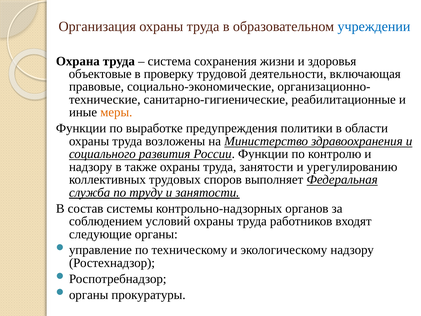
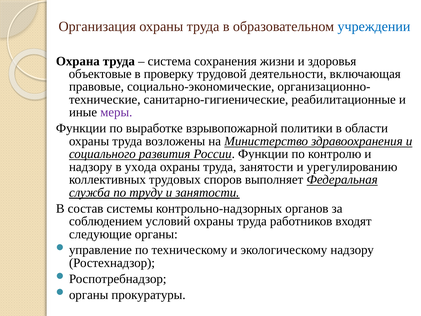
меры colour: orange -> purple (116, 112)
предупреждения: предупреждения -> взрывопожарной (232, 128)
также: также -> ухода (141, 167)
